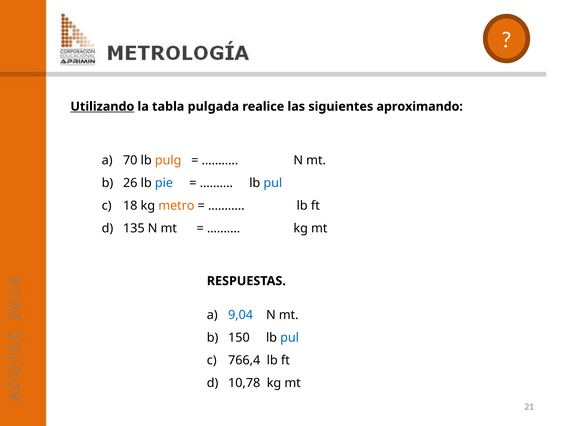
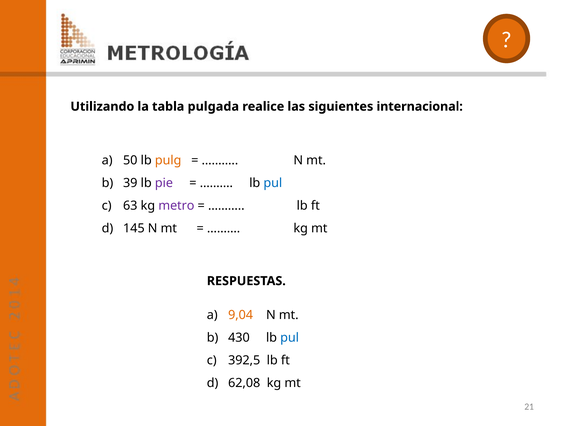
Utilizando underline: present -> none (102, 107)
aproximando: aproximando -> internacional (420, 107)
70: 70 -> 50 (130, 160)
26: 26 -> 39 (130, 183)
pie colour: blue -> purple (164, 183)
18: 18 -> 63 (130, 206)
metro colour: orange -> purple (176, 206)
135: 135 -> 145 (134, 228)
9,04 colour: blue -> orange (241, 315)
150: 150 -> 430 (239, 338)
766,4: 766,4 -> 392,5 (244, 360)
10,78: 10,78 -> 62,08 (244, 383)
